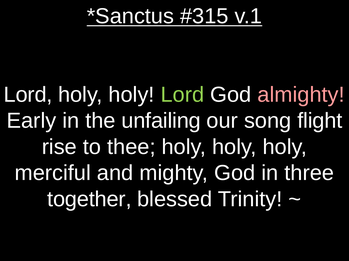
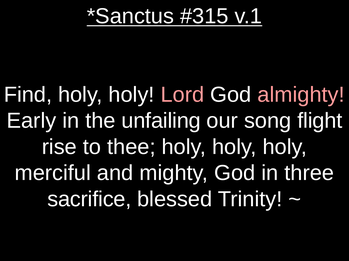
Lord: Lord -> Find (28, 95)
Lord colour: light green -> pink (182, 95)
together: together -> sacrifice (89, 200)
